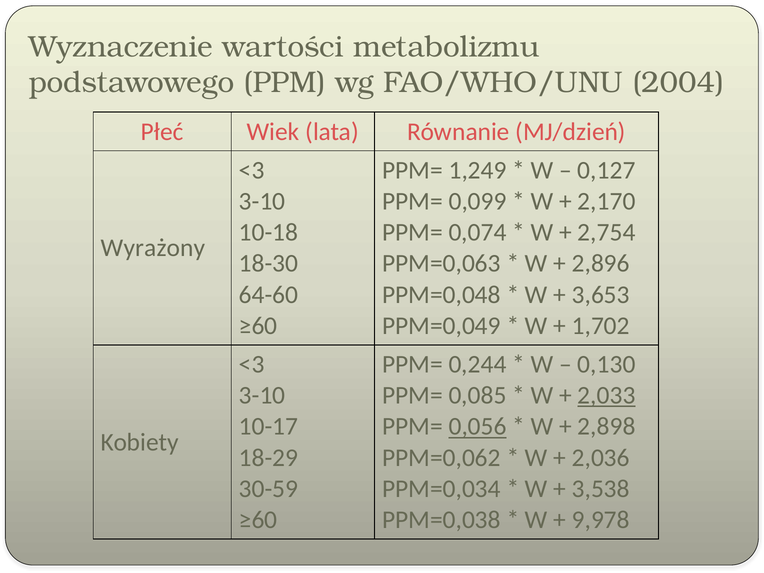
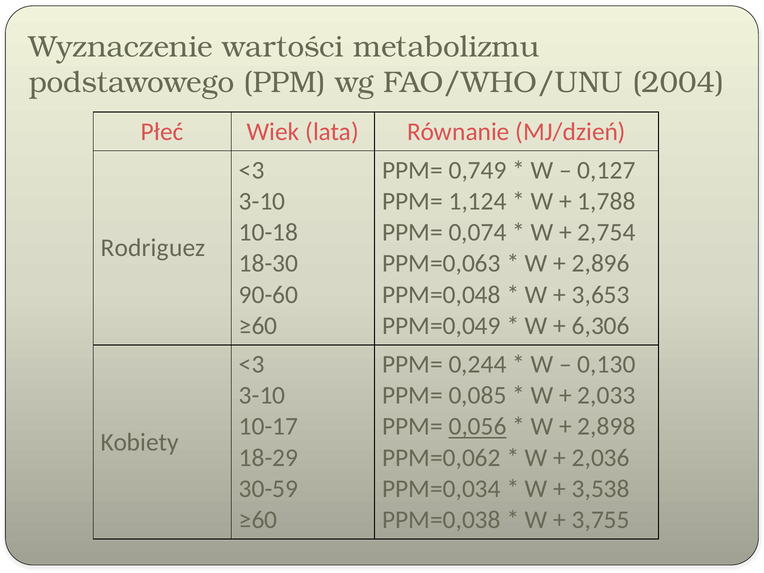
1,249: 1,249 -> 0,749 (478, 170)
0,099: 0,099 -> 1,124 (478, 201)
2,170: 2,170 -> 1,788 (606, 201)
Wyrażony: Wyrażony -> Rodriguez (153, 248)
64-60: 64-60 -> 90-60 (269, 295)
1,702: 1,702 -> 6,306 (601, 326)
2,033 underline: present -> none (606, 396)
9,978: 9,978 -> 3,755 (601, 520)
